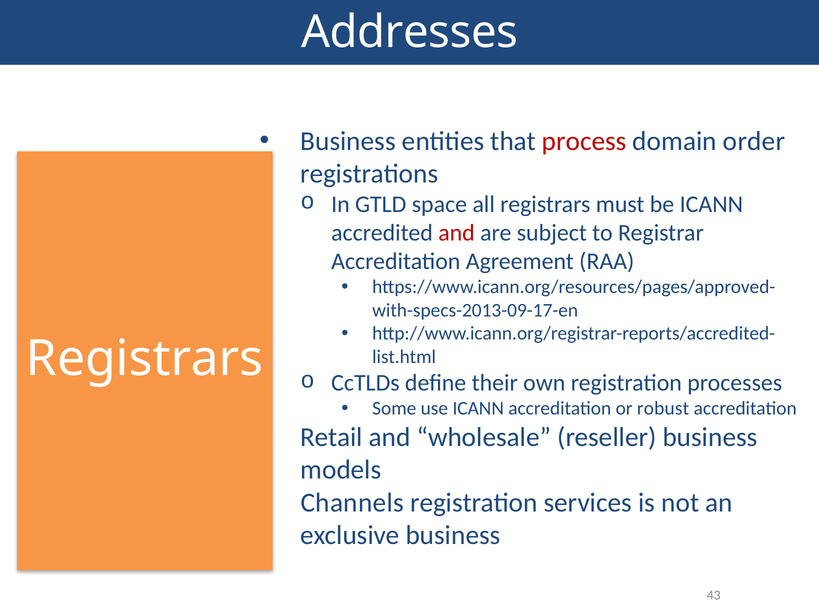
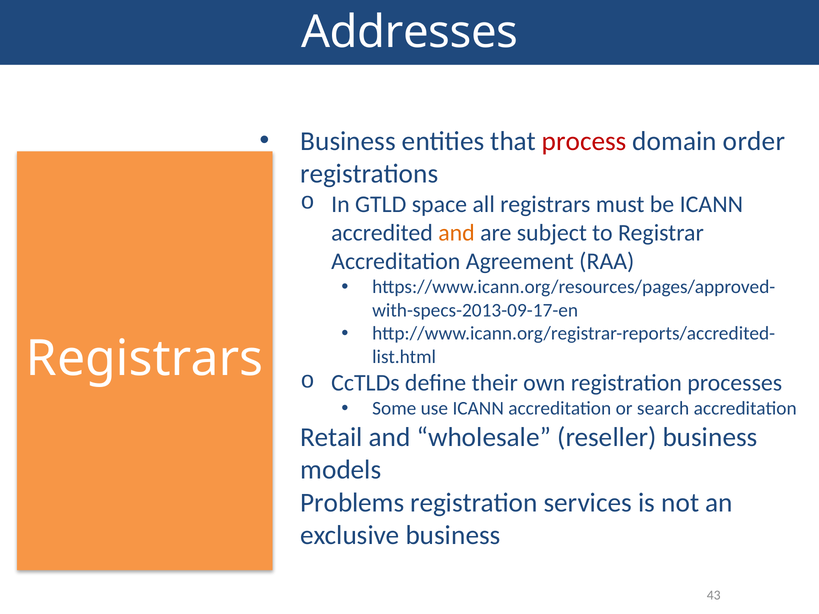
and colour: red -> orange (457, 233)
robust: robust -> search (663, 409)
Channels: Channels -> Problems (352, 503)
